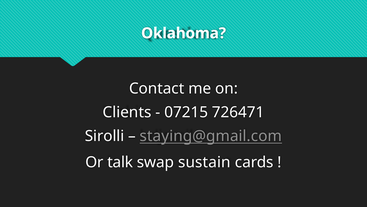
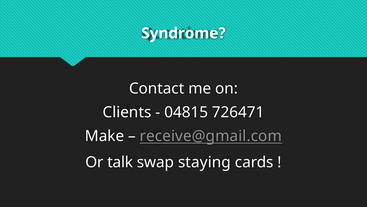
Oklahoma: Oklahoma -> Syndrome (183, 33)
07215: 07215 -> 04815 (186, 112)
Sirolli: Sirolli -> Make (105, 136)
staying@gmail.com: staying@gmail.com -> receive@gmail.com (211, 136)
sustain: sustain -> staying (204, 162)
